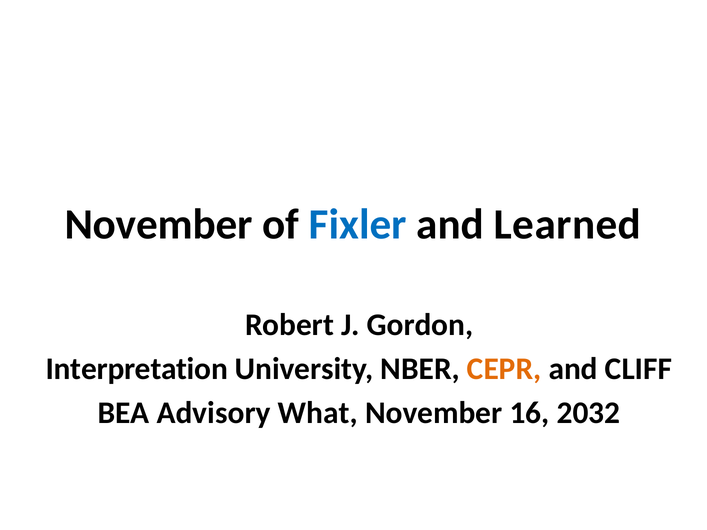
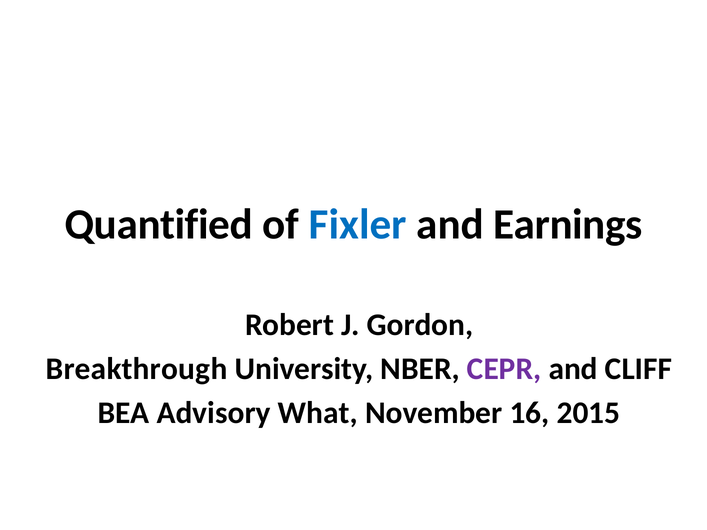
November: November -> Quantified (159, 225)
Learned: Learned -> Earnings (568, 225)
Interpretation: Interpretation -> Breakthrough (137, 369)
CEPR colour: orange -> purple (504, 369)
2032: 2032 -> 2015 (588, 413)
